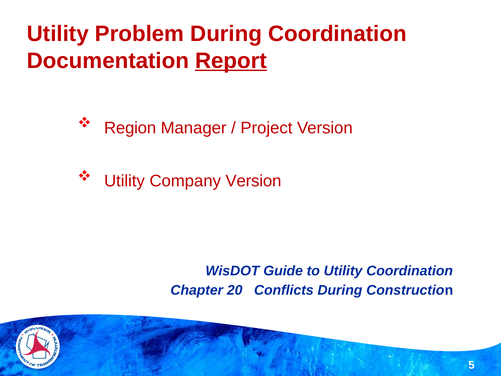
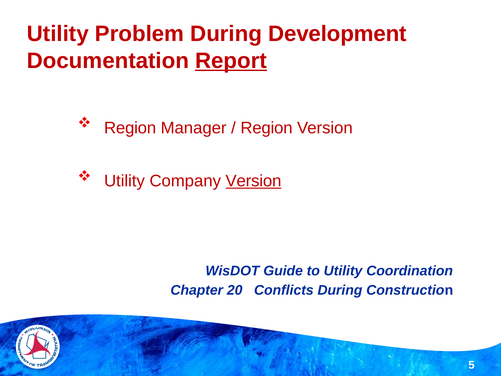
During Coordination: Coordination -> Development (337, 34)
Project: Project -> Region (267, 128)
Version underline: none -> present (253, 181)
